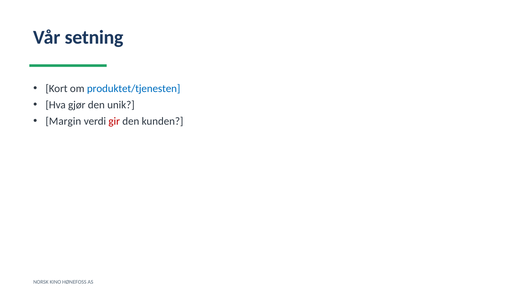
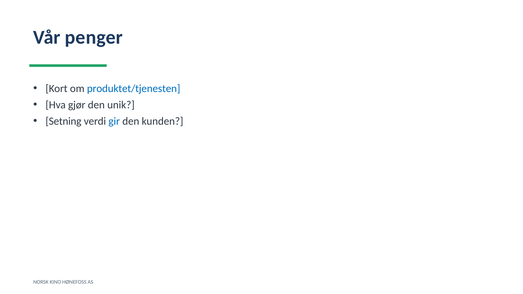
setning: setning -> penger (94, 37)
Margin: Margin -> Setning (63, 121)
gir colour: red -> blue (114, 121)
